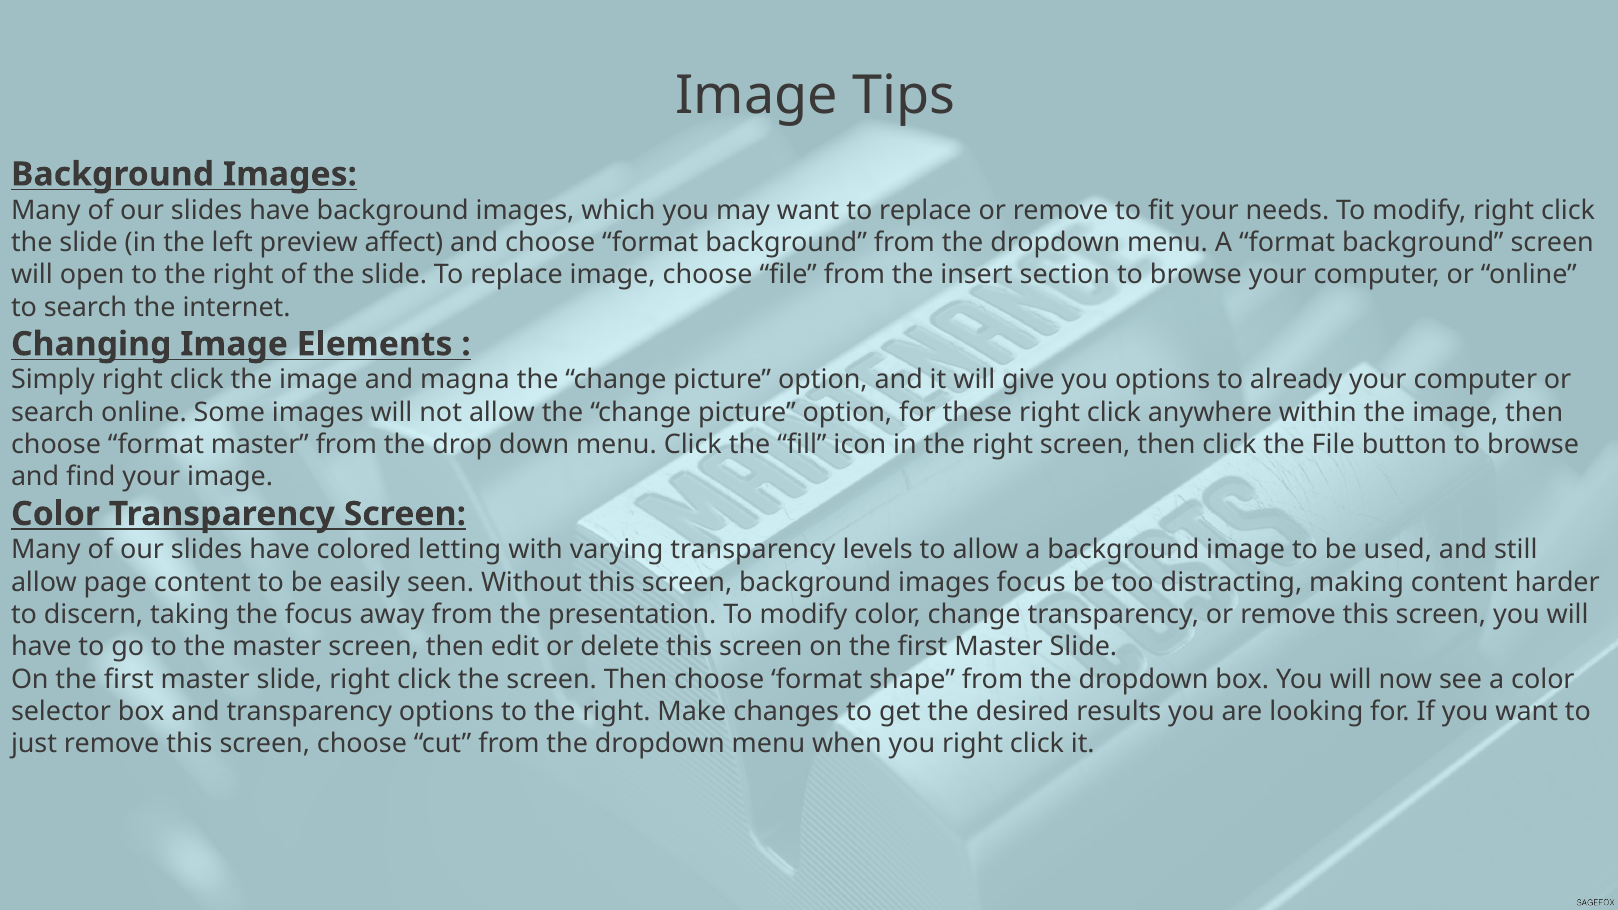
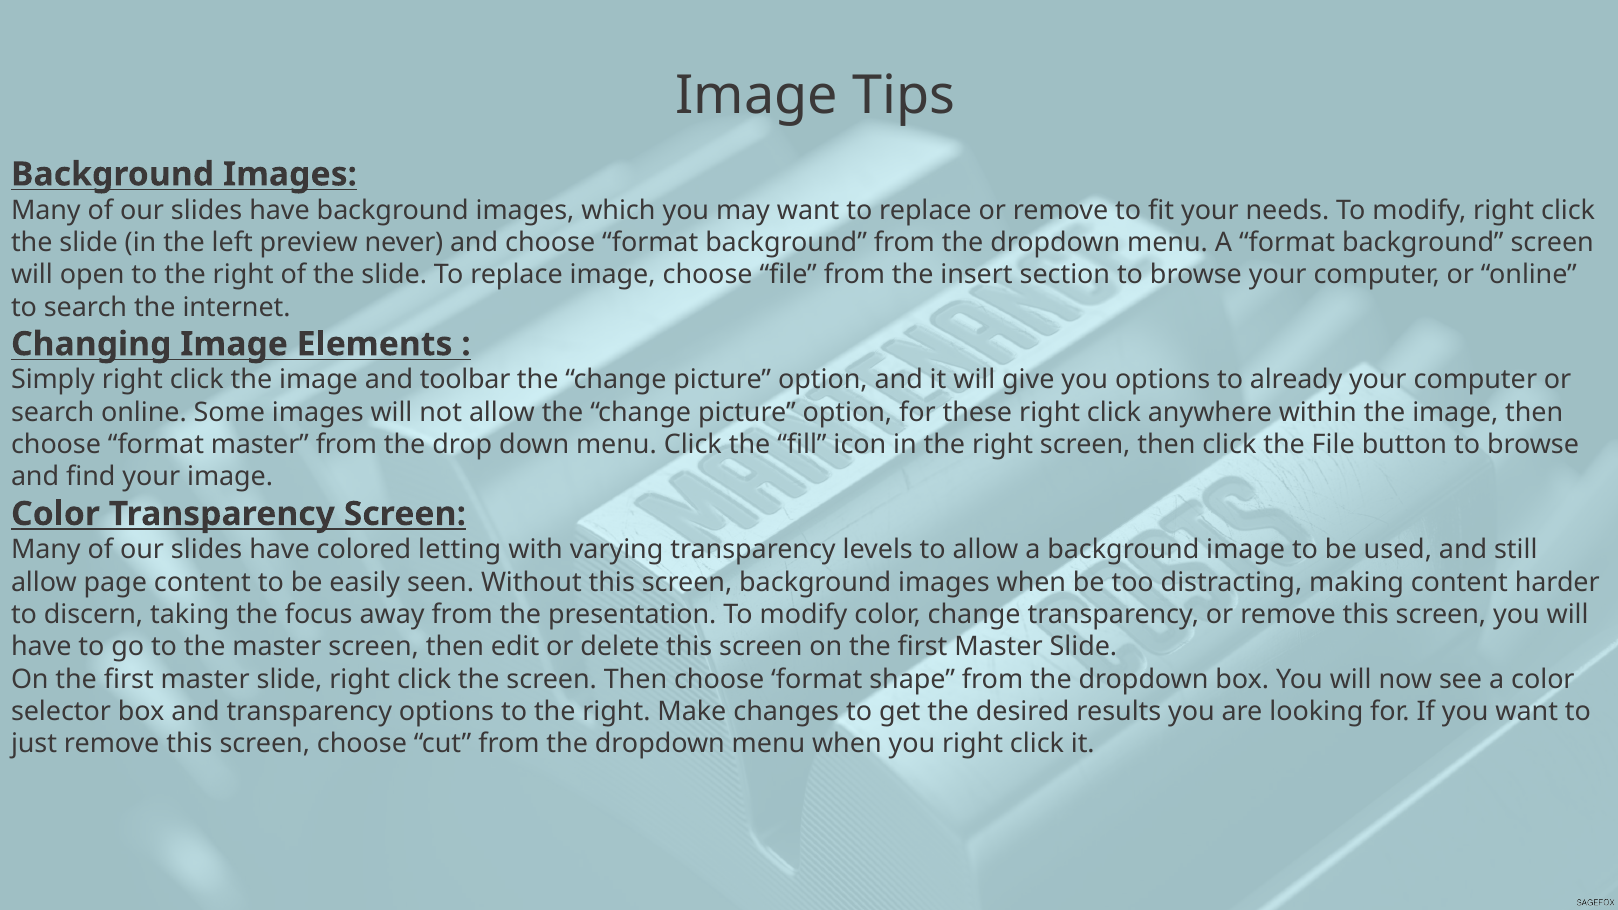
affect: affect -> never (404, 243)
magna: magna -> toolbar (465, 380)
images focus: focus -> when (1031, 582)
